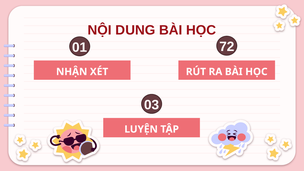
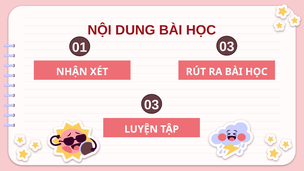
01 72: 72 -> 03 (227, 47)
